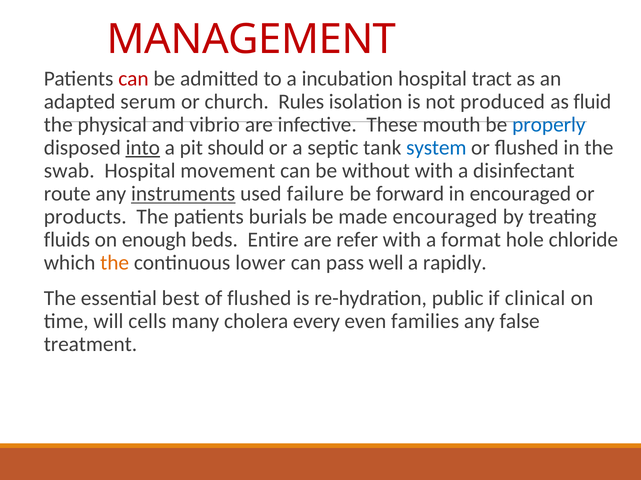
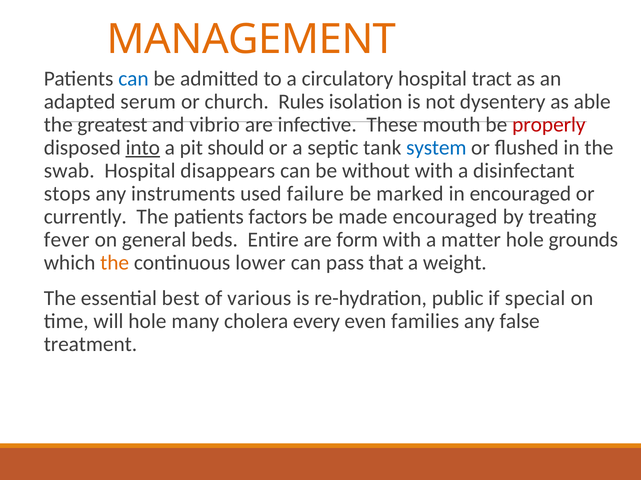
MANAGEMENT colour: red -> orange (252, 40)
can colour: red -> blue (133, 79)
incubation: incubation -> circulatory (347, 79)
produced: produced -> dysentery (503, 102)
fluid: fluid -> able (592, 102)
physical: physical -> greatest (112, 125)
properly colour: blue -> red (549, 125)
movement: movement -> disappears (228, 171)
route: route -> stops (67, 194)
instruments underline: present -> none (183, 194)
forward: forward -> marked (410, 194)
products: products -> currently (85, 217)
burials: burials -> factors (278, 217)
fluids: fluids -> fever (67, 240)
enough: enough -> general (154, 240)
refer: refer -> form (357, 240)
format: format -> matter (471, 240)
chloride: chloride -> grounds (583, 240)
well: well -> that (386, 263)
rapidly: rapidly -> weight (455, 263)
of flushed: flushed -> various (259, 299)
clinical: clinical -> special (535, 299)
will cells: cells -> hole (147, 322)
